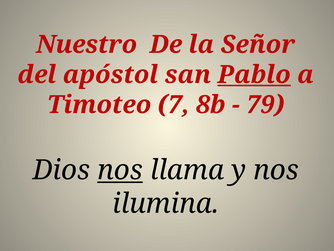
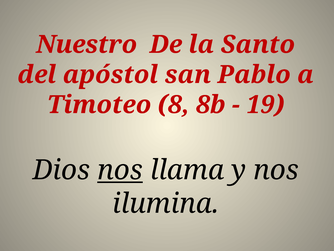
Señor: Señor -> Santo (258, 45)
Pablo underline: present -> none (254, 75)
7: 7 -> 8 (174, 105)
79: 79 -> 19 (265, 105)
